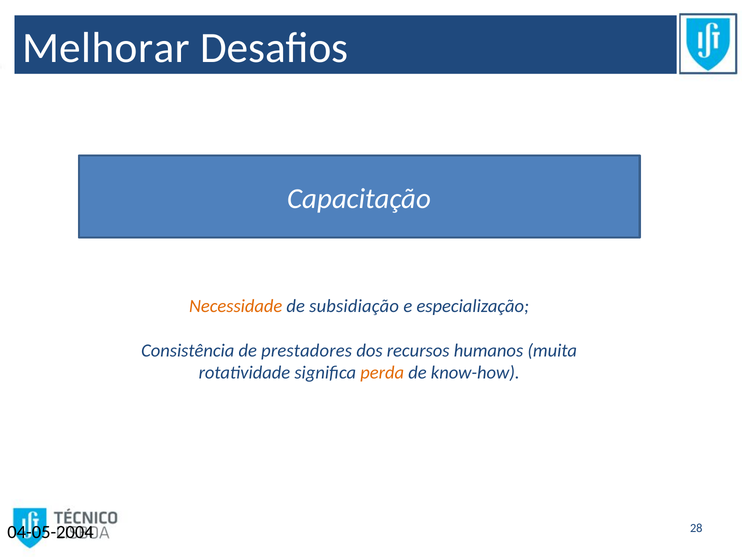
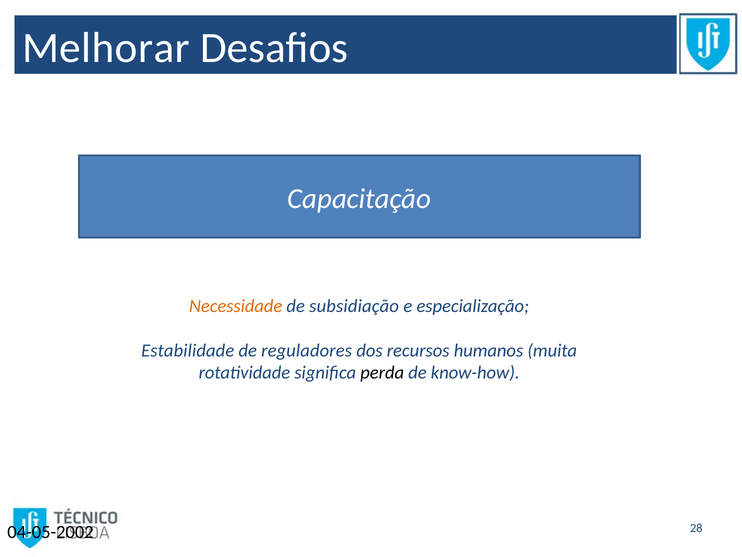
Consistência: Consistência -> Estabilidade (188, 350)
prestadores: prestadores -> reguladores (307, 350)
perda colour: orange -> black (382, 372)
04-05-2004: 04-05-2004 -> 04-05-2002 (51, 532)
